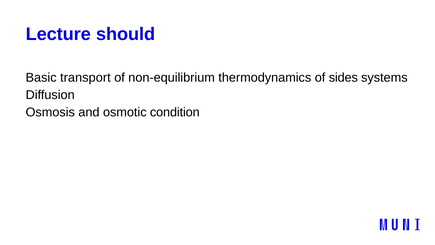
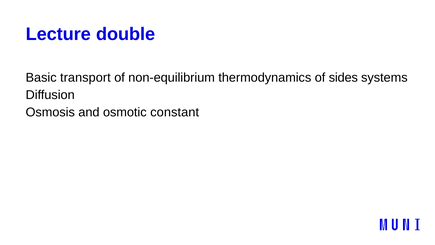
should: should -> double (126, 34)
condition: condition -> constant (175, 112)
